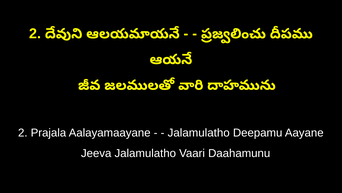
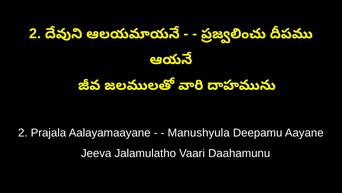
Jalamulatho: Jalamulatho -> Manushyula (199, 132)
